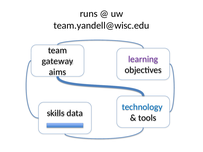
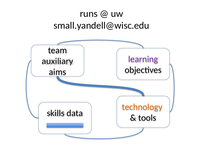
team.yandell@wisc.edu: team.yandell@wisc.edu -> small.yandell@wisc.edu (101, 26)
gateway: gateway -> auxiliary (57, 61)
technology colour: blue -> orange (142, 107)
